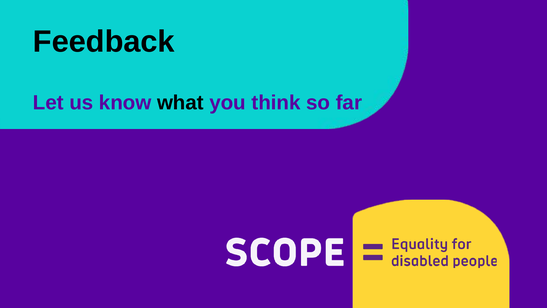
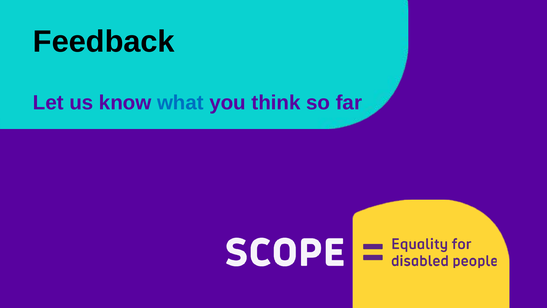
what colour: black -> blue (180, 103)
